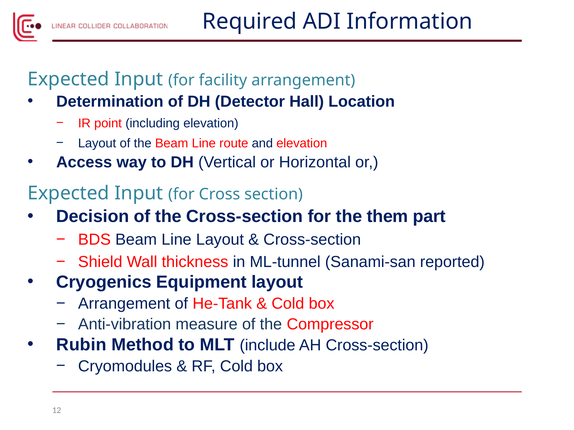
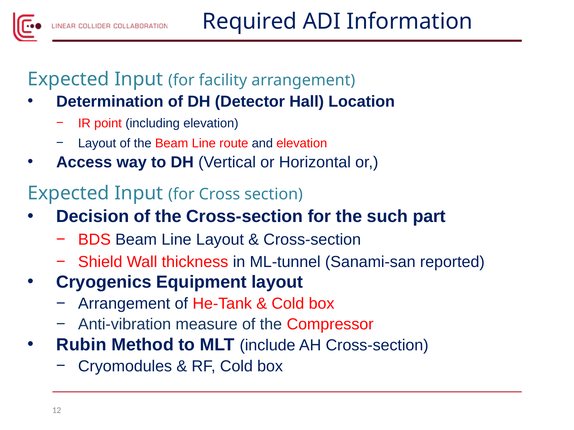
them: them -> such (387, 217)
